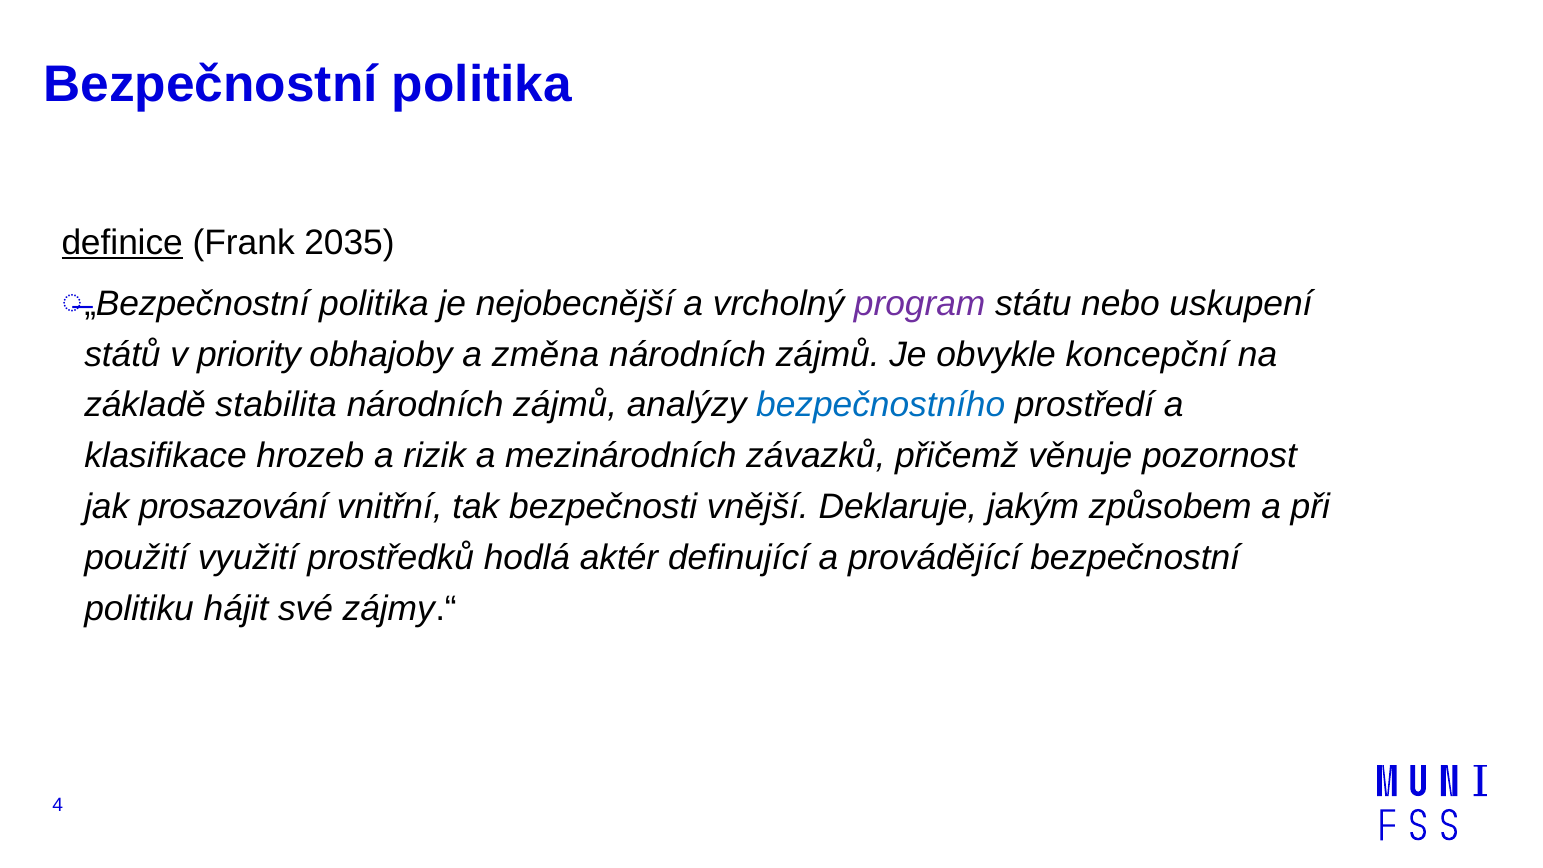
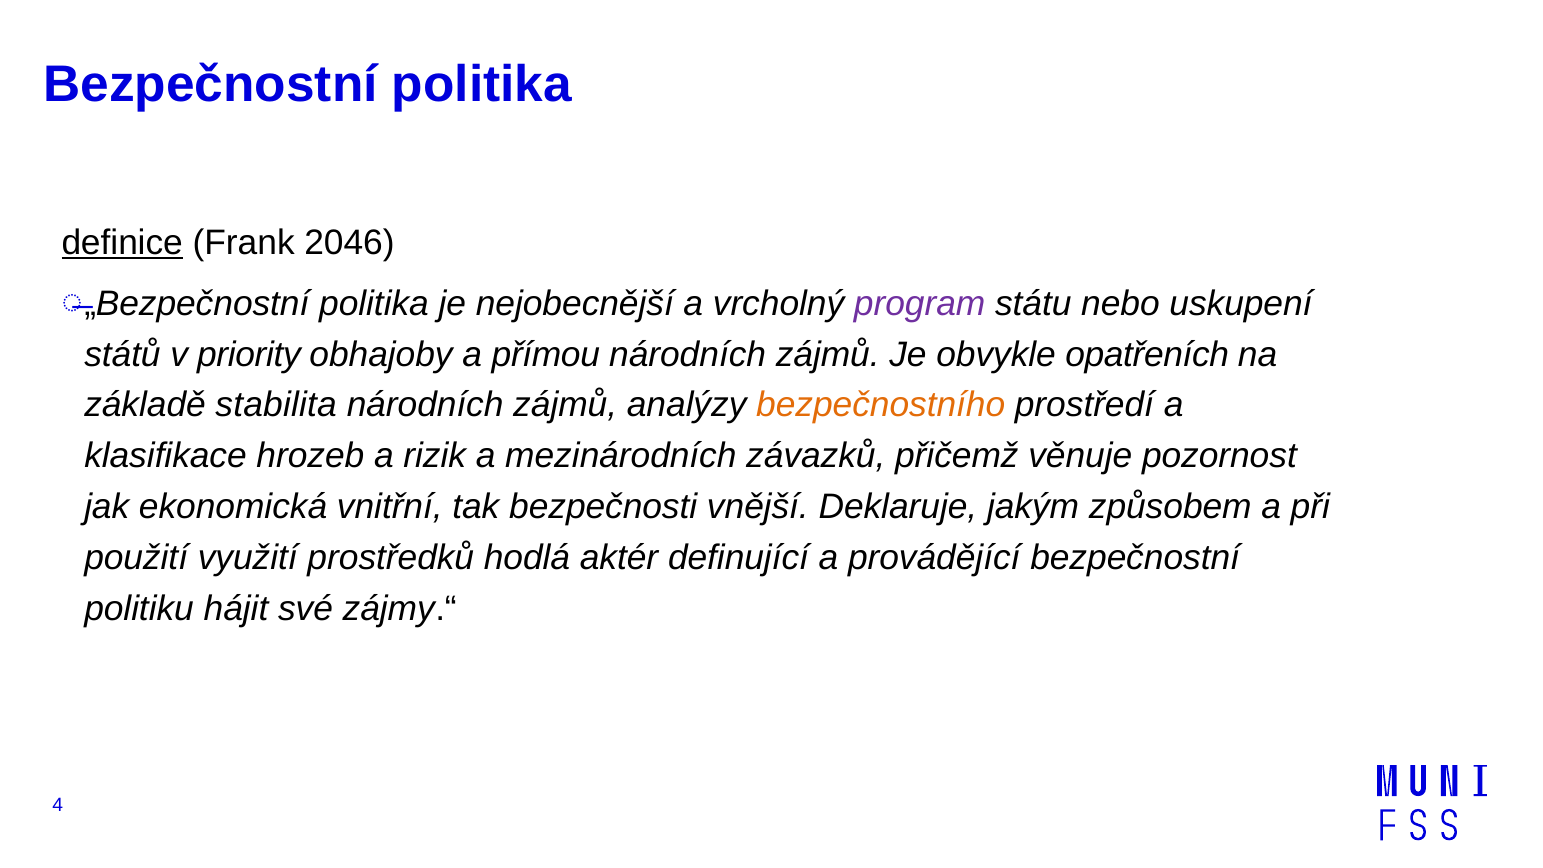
2035: 2035 -> 2046 (349, 243)
změna: změna -> přímou (546, 354)
koncepční: koncepční -> opatřeních (1147, 354)
bezpečnostního colour: blue -> orange (881, 405)
prosazování: prosazování -> ekonomická (233, 507)
